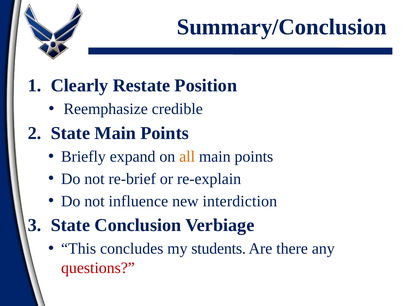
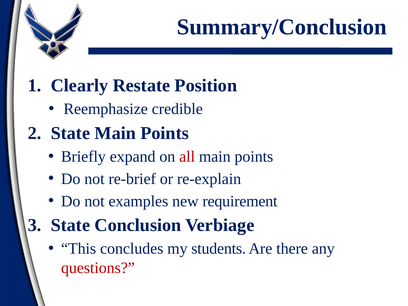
all colour: orange -> red (187, 157)
influence: influence -> examples (138, 201)
interdiction: interdiction -> requirement (240, 201)
